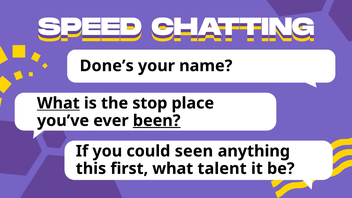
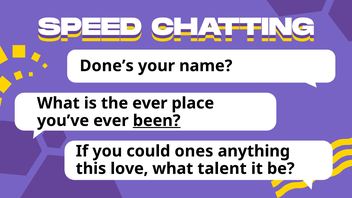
What underline: present -> none (58, 103)
the stop: stop -> ever (150, 103)
seen: seen -> ones (194, 151)
first: first -> love (129, 169)
